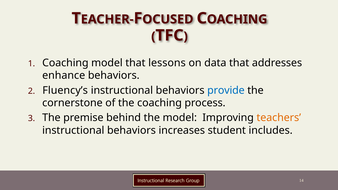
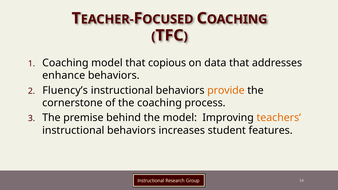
lessons: lessons -> copious (167, 63)
provide colour: blue -> orange (226, 90)
includes: includes -> features (271, 130)
